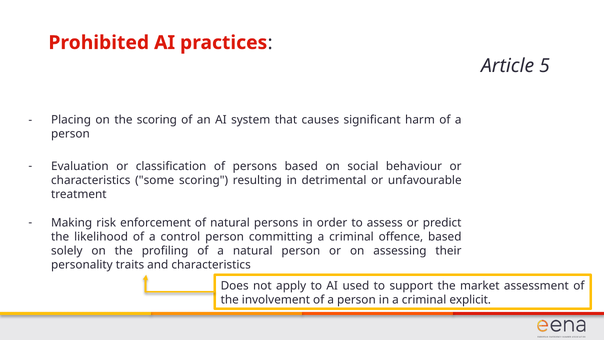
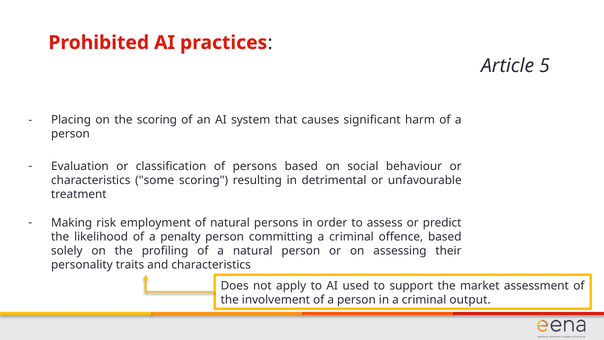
enforcement: enforcement -> employment (155, 223)
control: control -> penalty (180, 237)
explicit: explicit -> output (470, 300)
